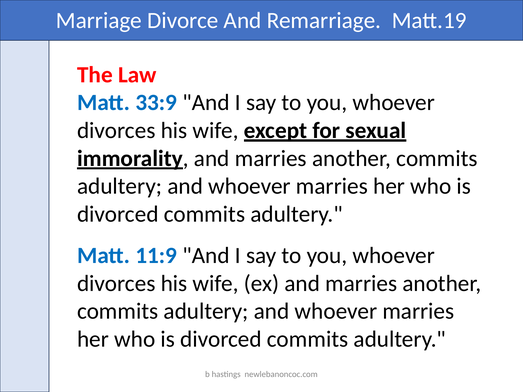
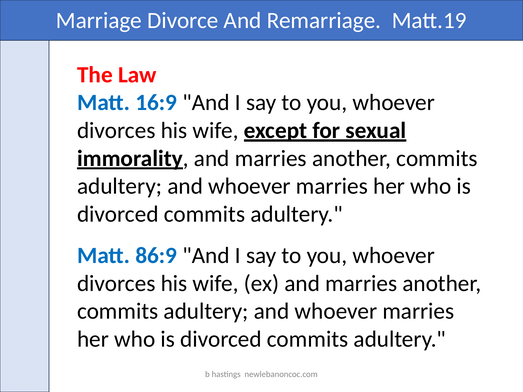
33:9: 33:9 -> 16:9 (156, 103)
11:9: 11:9 -> 86:9 (156, 256)
